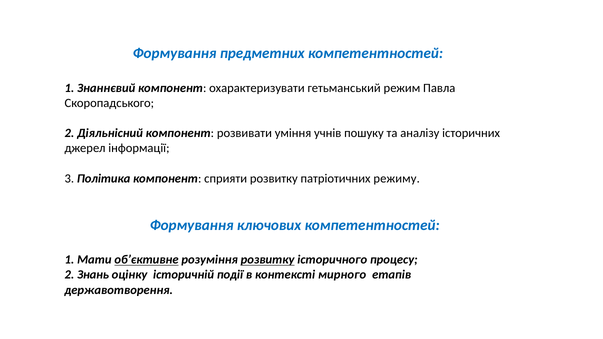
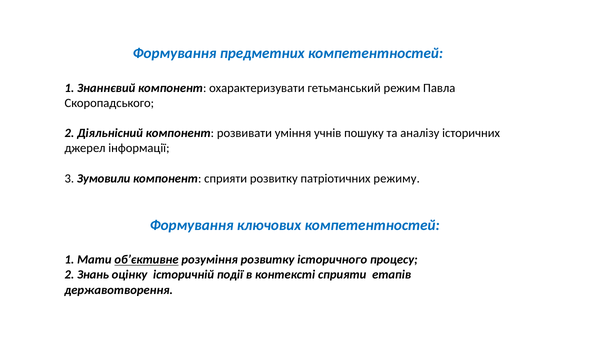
Політика: Політика -> Зумовили (104, 178)
розвитку underline: present -> none (268, 260)
контексті мирного: мирного -> сприяти (342, 275)
